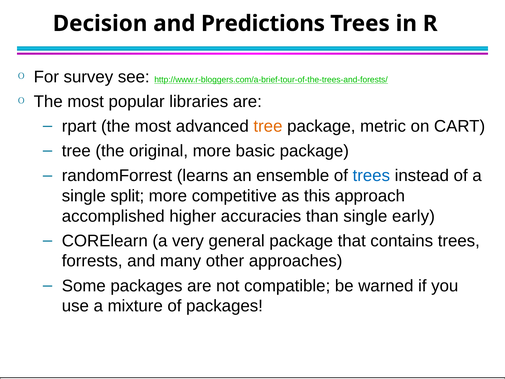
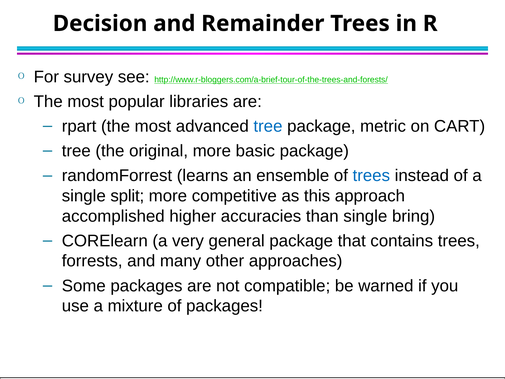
Predictions: Predictions -> Remainder (263, 24)
tree colour: orange -> blue (268, 126)
early: early -> bring (414, 216)
